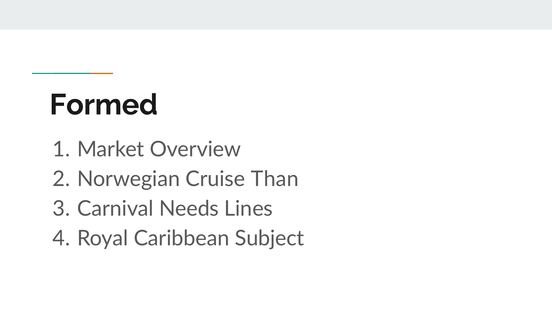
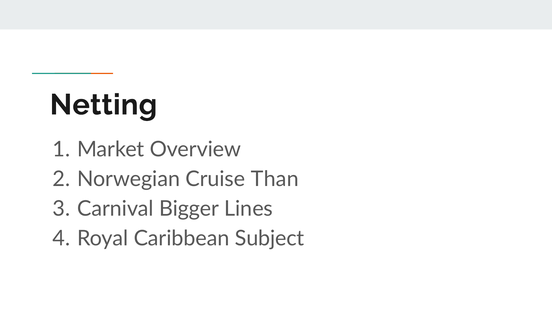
Formed: Formed -> Netting (104, 105)
Needs: Needs -> Bigger (189, 208)
